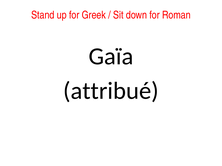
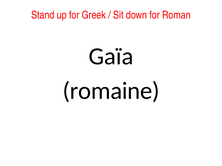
attribué: attribué -> romaine (111, 91)
